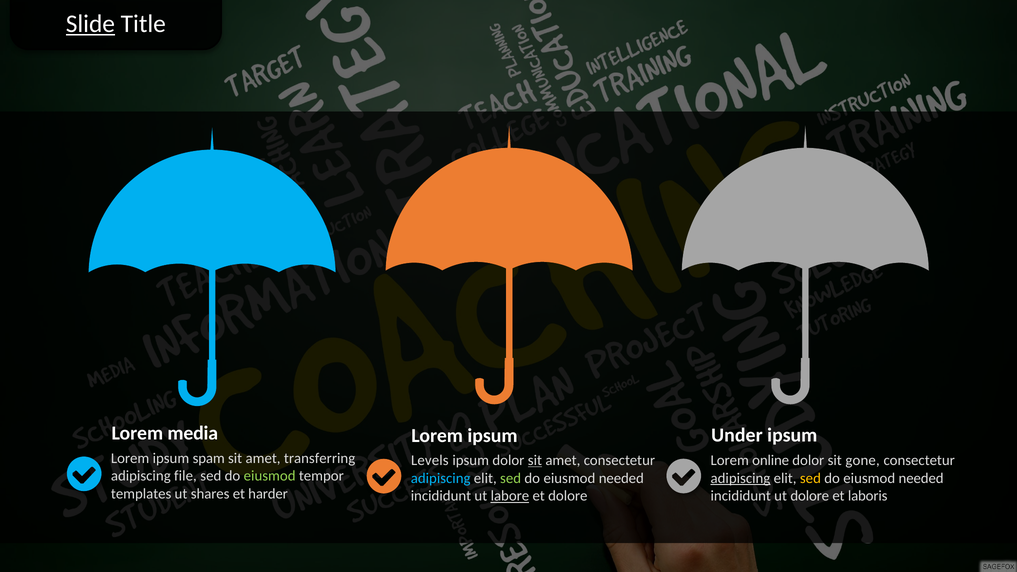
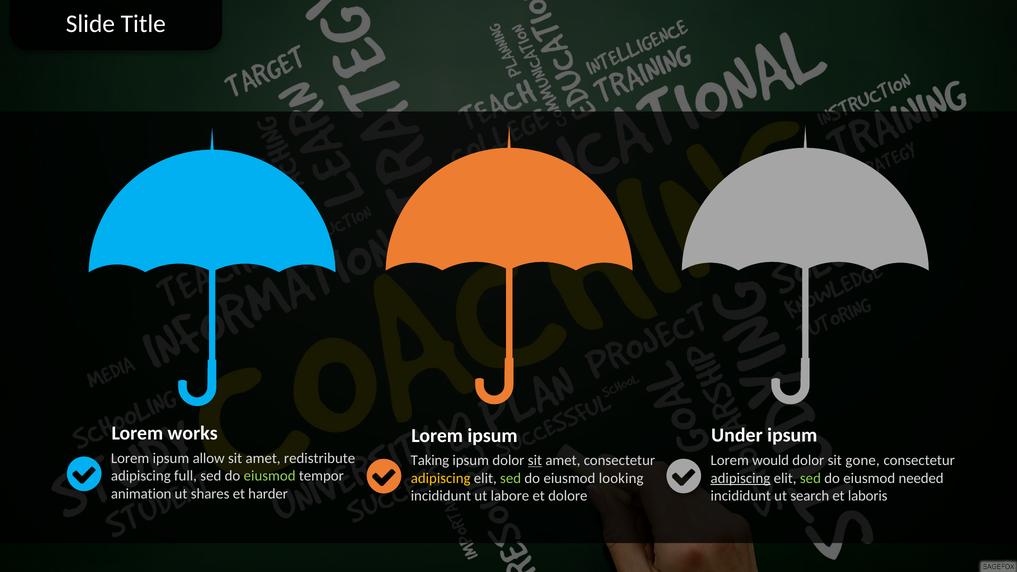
Slide underline: present -> none (90, 24)
media: media -> works (193, 433)
spam: spam -> allow (209, 458)
transferring: transferring -> redistribute (320, 458)
online: online -> would (771, 460)
Levels: Levels -> Taking (430, 460)
file: file -> full (185, 476)
sed colour: yellow -> light green (810, 478)
adipiscing colour: light blue -> yellow (441, 478)
needed: needed -> looking (621, 478)
templates: templates -> animation (141, 494)
ut dolore: dolore -> search (810, 496)
labore underline: present -> none (510, 496)
